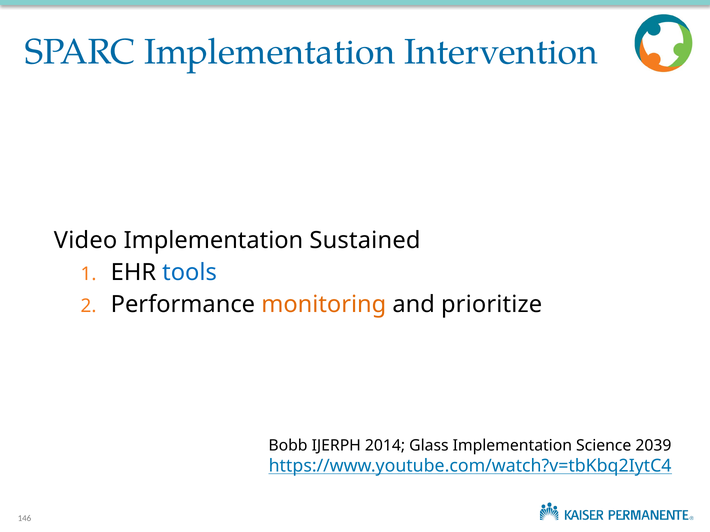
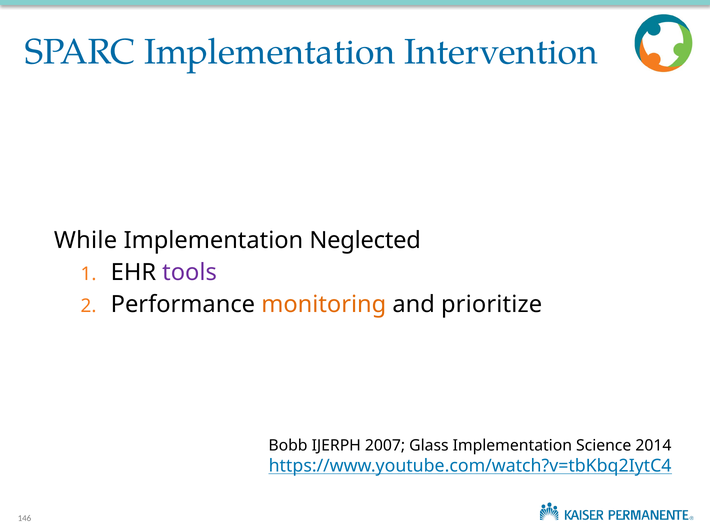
Video: Video -> While (86, 241)
Sustained: Sustained -> Neglected (365, 241)
tools colour: blue -> purple (190, 273)
2014: 2014 -> 2007 (385, 446)
2039: 2039 -> 2014 (653, 446)
